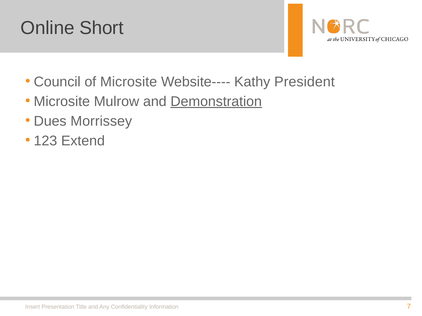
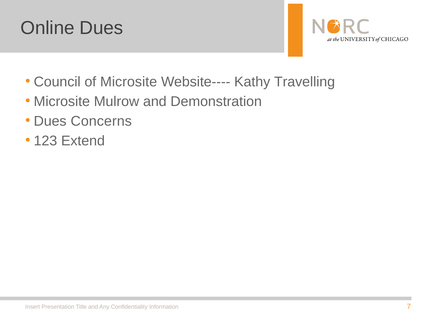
Online Short: Short -> Dues (101, 28)
President: President -> Travelling (305, 82)
Demonstration underline: present -> none (216, 102)
Morrissey: Morrissey -> Concerns (101, 121)
